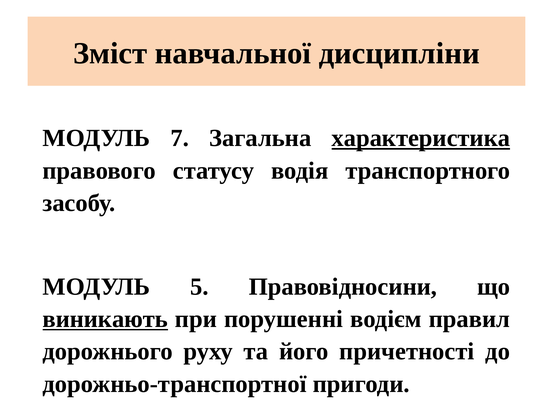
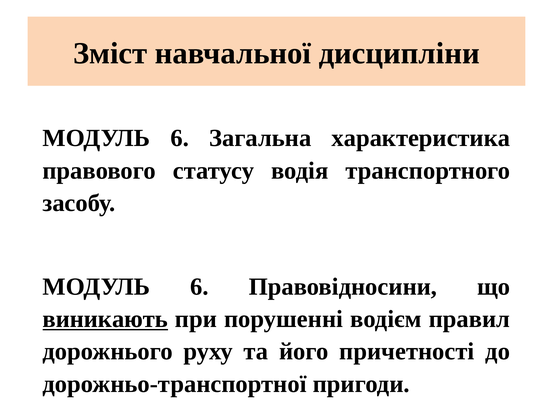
7: 7 -> 6 (180, 138)
характеристика underline: present -> none (421, 138)
5: 5 -> 6 (199, 286)
